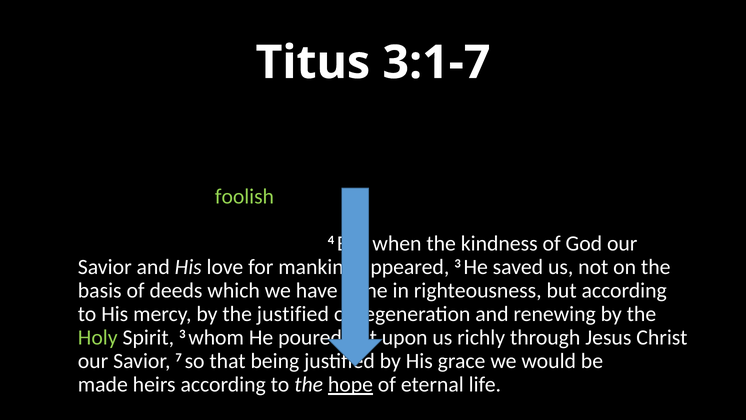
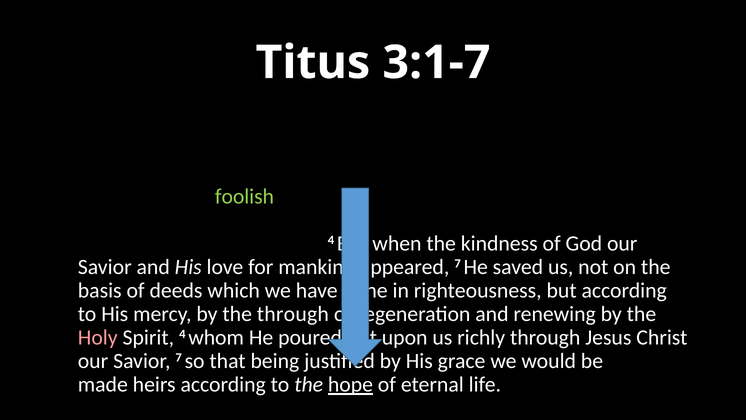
3: 3 -> 7 (458, 263)
the justified: justified -> through (293, 314)
Holy colour: light green -> pink (98, 337)
Spirit 3: 3 -> 4 (182, 334)
